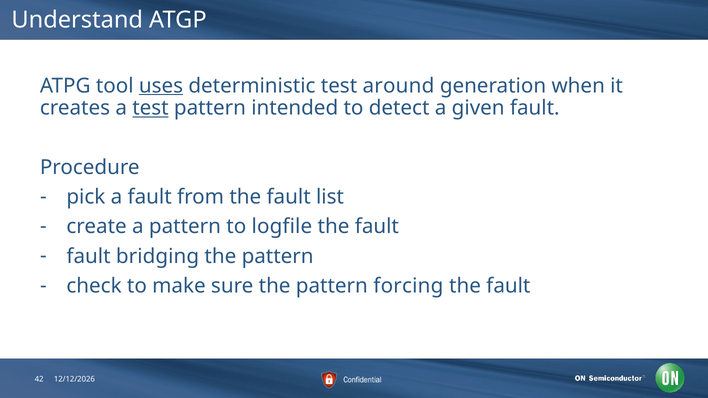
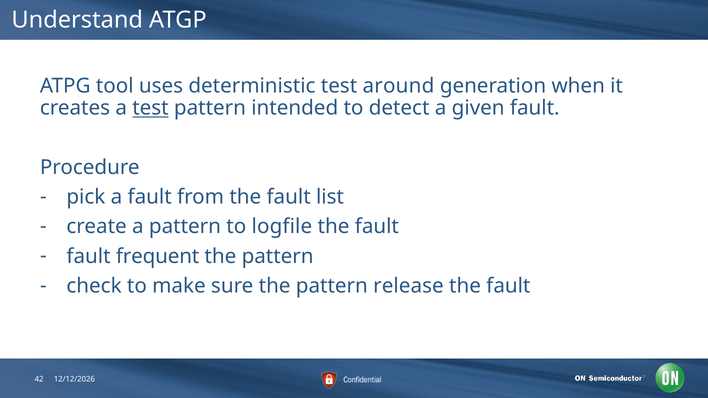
uses underline: present -> none (161, 86)
bridging: bridging -> frequent (158, 257)
forcing: forcing -> release (408, 286)
